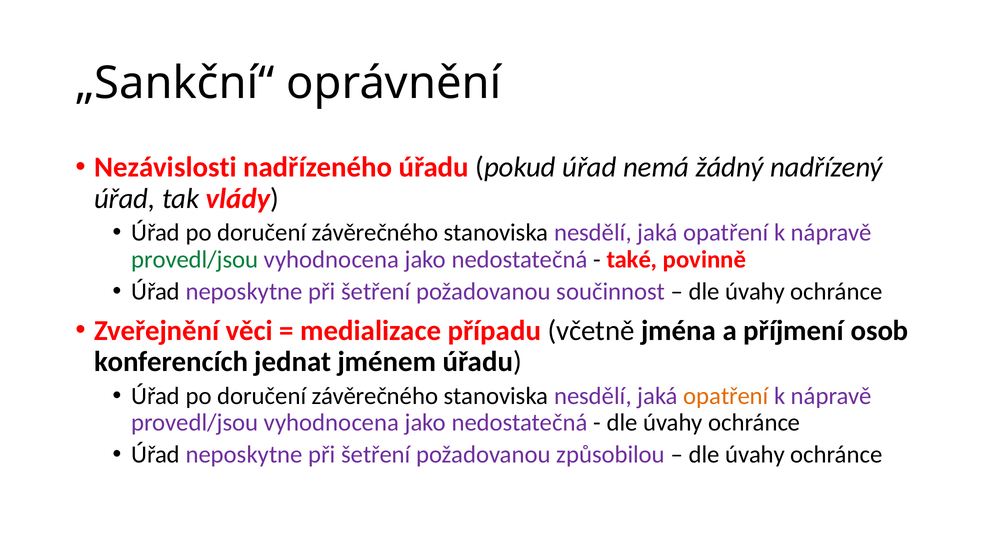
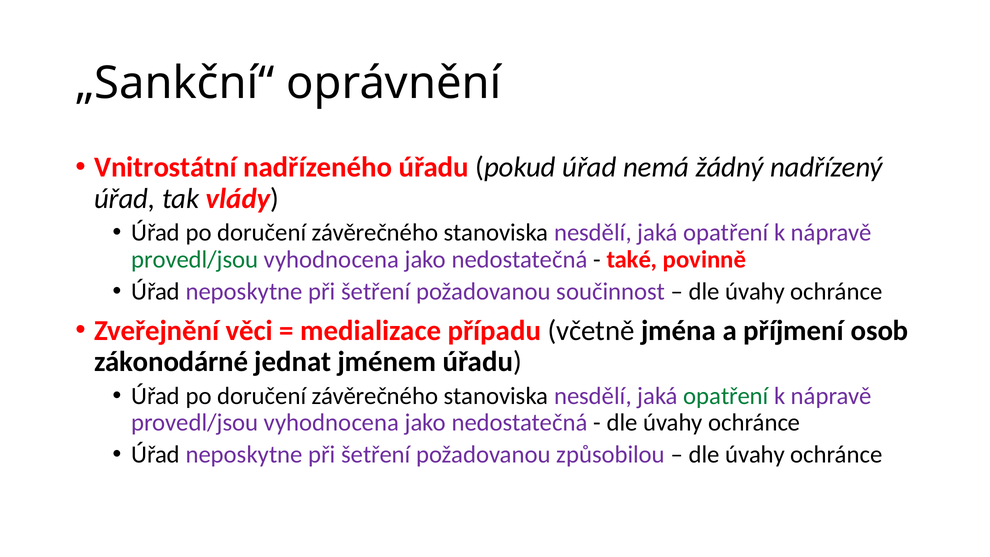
Nezávislosti: Nezávislosti -> Vnitrostátní (165, 167)
konferencích: konferencích -> zákonodárné (171, 362)
opatření colour: orange -> green (726, 396)
